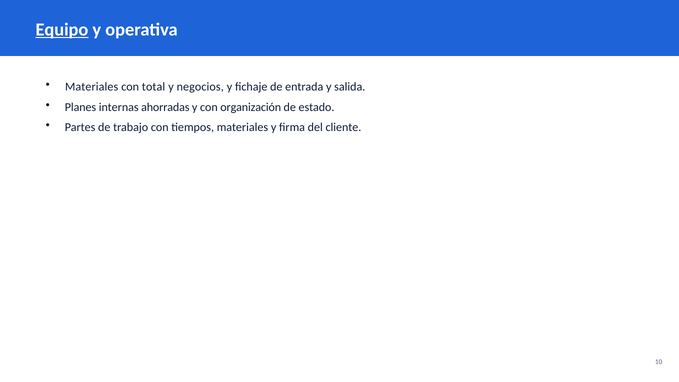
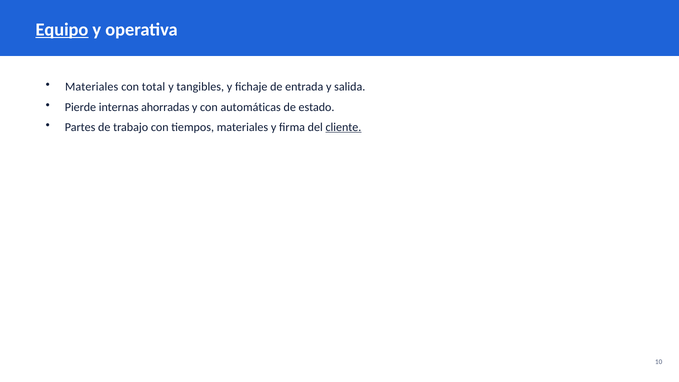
negocios: negocios -> tangibles (200, 87)
Planes: Planes -> Pierde (80, 107)
organización: organización -> automáticas (251, 107)
cliente underline: none -> present (343, 127)
